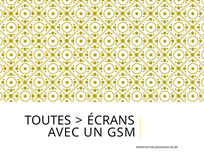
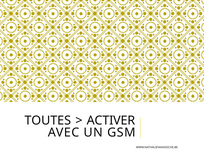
ÉCRANS: ÉCRANS -> ACTIVER (111, 120)
